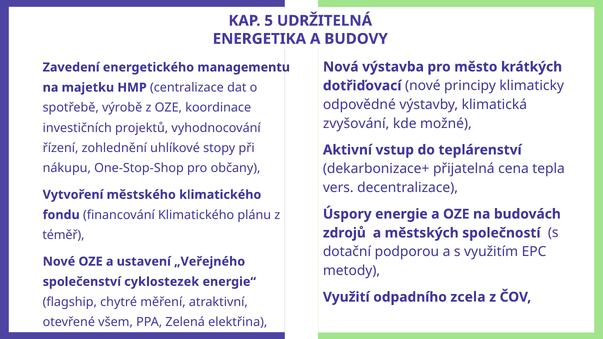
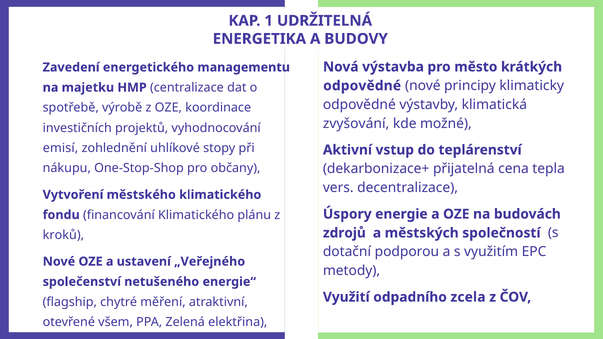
KAP 5: 5 -> 1 (269, 21)
dotřiďovací: dotřiďovací -> odpovědné (362, 86)
řízení: řízení -> emisí (60, 148)
téměř: téměř -> kroků (63, 235)
cyklostezek: cyklostezek -> netušeného (162, 282)
